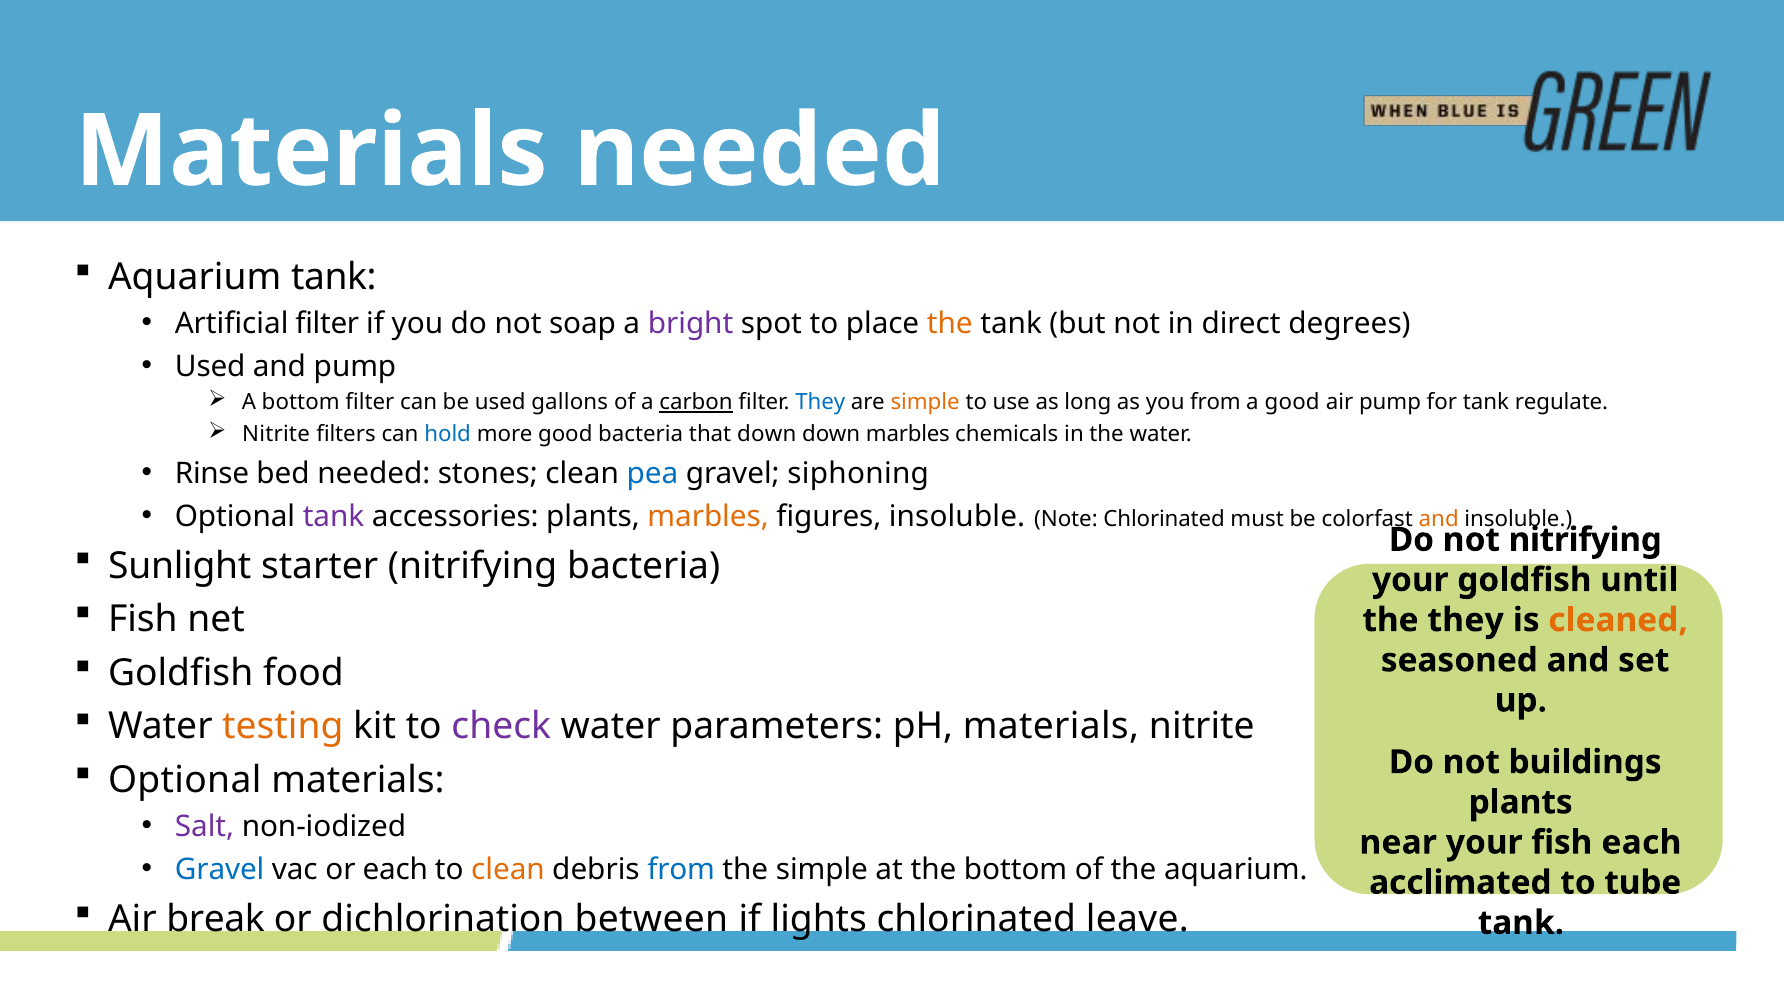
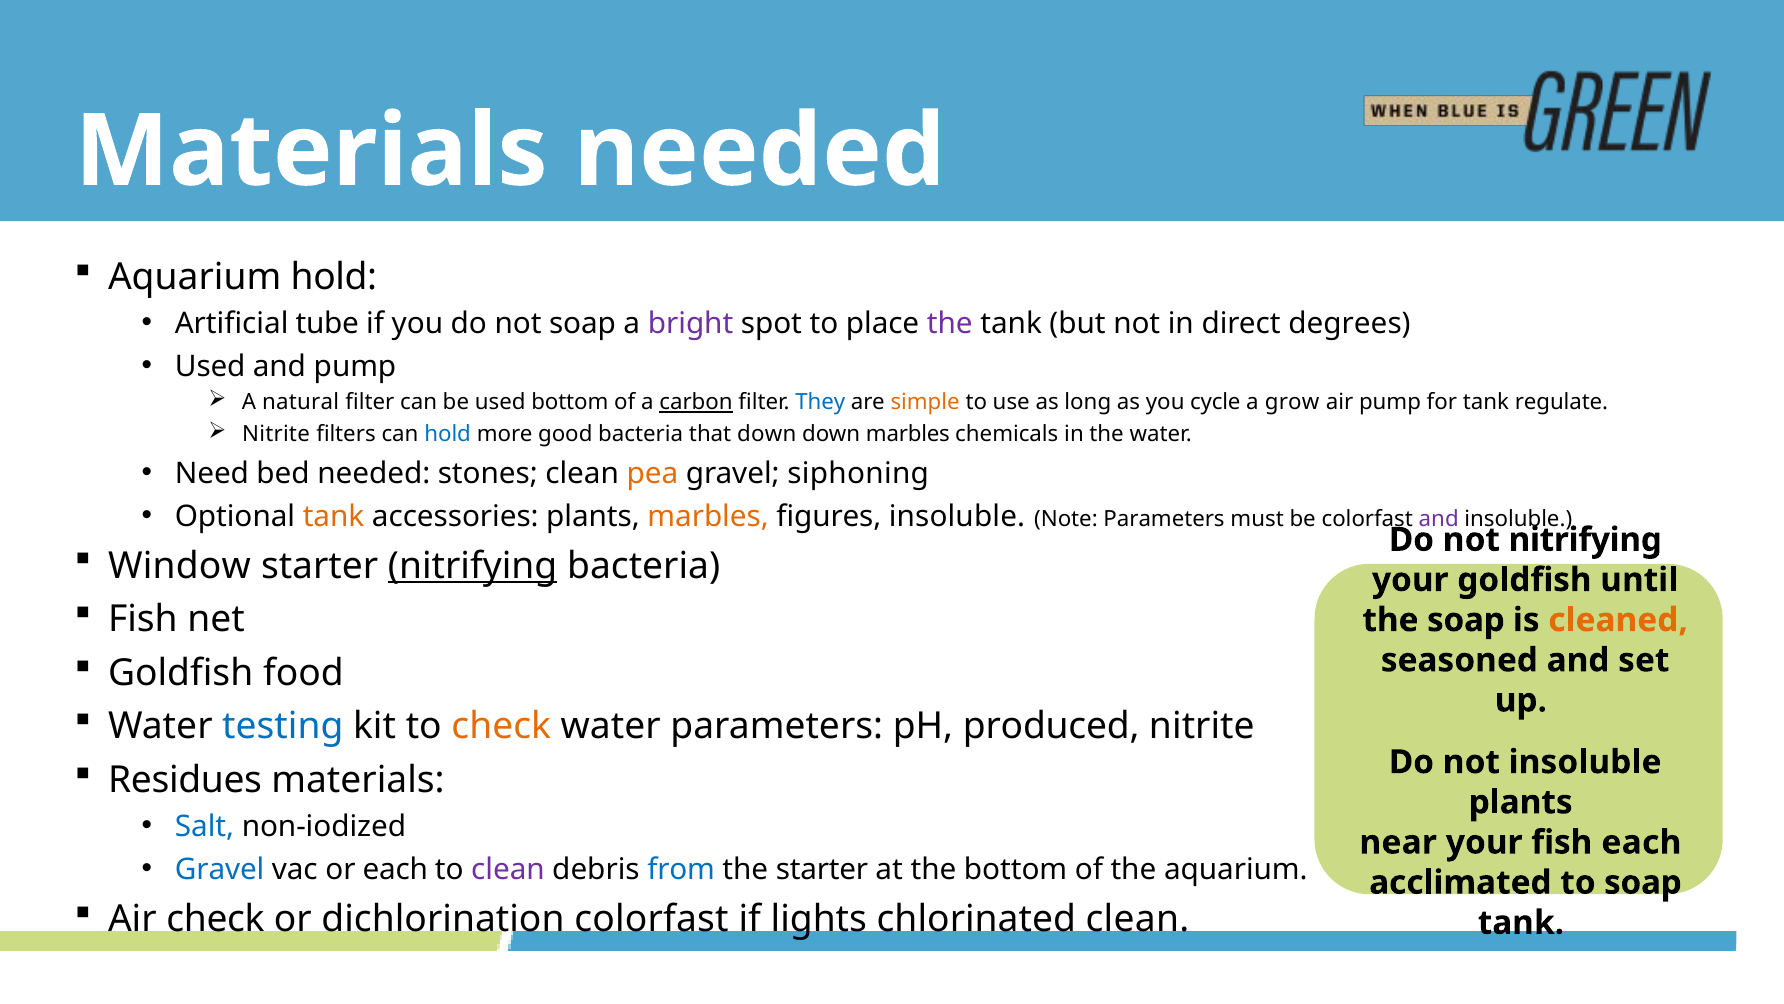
Aquarium tank: tank -> hold (334, 277)
Artificial filter: filter -> tube (327, 324)
the colour: orange -> purple (950, 324)
A bottom: bottom -> natural (301, 402)
used gallons: gallons -> bottom (570, 402)
you from: from -> cycle (1215, 402)
a good: good -> grow (1292, 402)
Rinse: Rinse -> Need (212, 473)
pea colour: blue -> orange (652, 473)
tank colour: purple -> orange (334, 516)
Note Chlorinated: Chlorinated -> Parameters (1164, 518)
and colour: orange -> purple (1439, 518)
Sunlight: Sunlight -> Window (180, 566)
nitrifying underline: none -> present (473, 566)
the they: they -> soap (1466, 620)
testing colour: orange -> blue (283, 726)
check colour: purple -> orange (501, 726)
pH materials: materials -> produced (1051, 726)
not buildings: buildings -> insoluble (1585, 762)
Optional: Optional -> Residues (185, 780)
Salt colour: purple -> blue (205, 826)
clean colour: orange -> purple (508, 869)
the simple: simple -> starter (822, 869)
to tube: tube -> soap (1643, 882)
Air break: break -> check (215, 919)
dichlorination between: between -> colorfast (651, 919)
chlorinated leave: leave -> clean (1137, 919)
